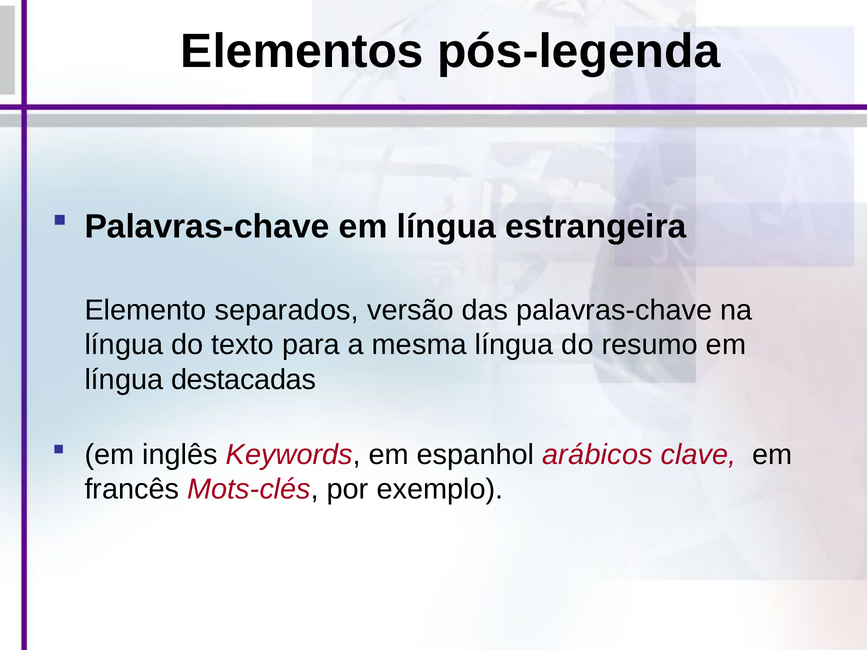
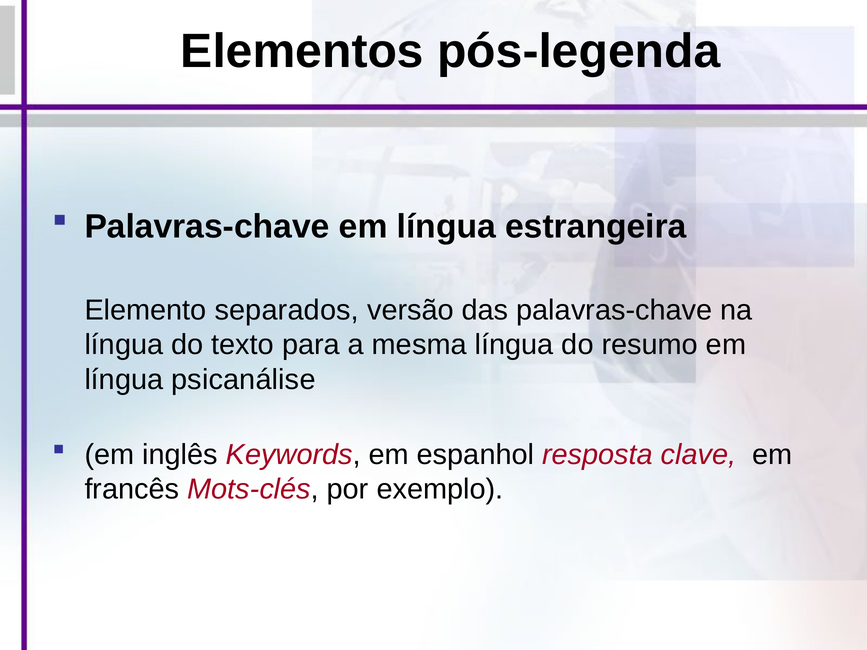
destacadas: destacadas -> psicanálise (243, 380)
arábicos: arábicos -> resposta (598, 455)
